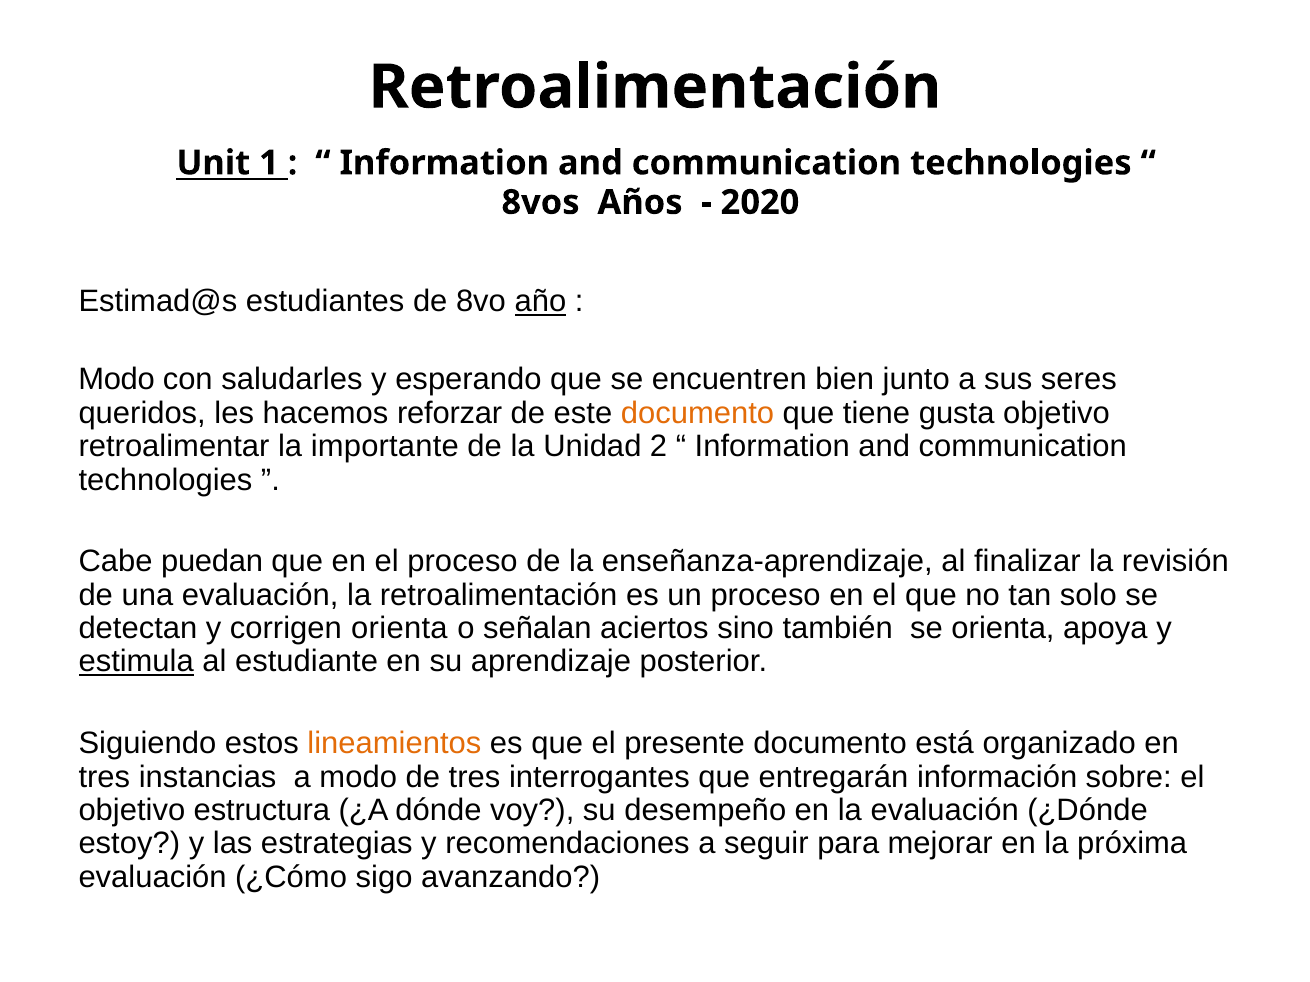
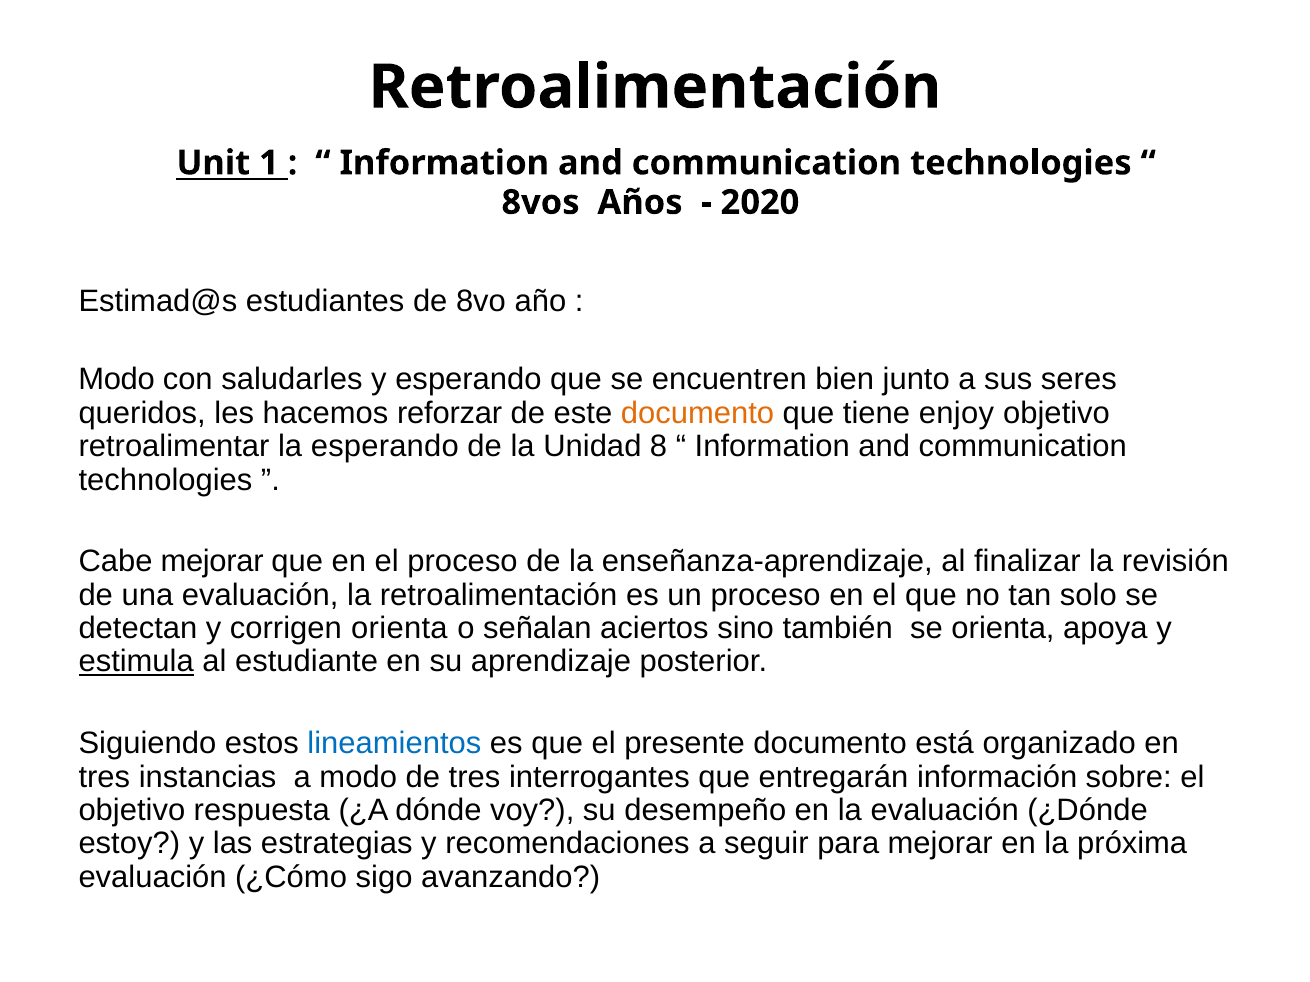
año underline: present -> none (540, 302)
gusta: gusta -> enjoy (957, 413)
la importante: importante -> esperando (385, 447)
2: 2 -> 8 (659, 447)
Cabe puedan: puedan -> mejorar (212, 562)
lineamientos colour: orange -> blue (394, 744)
estructura: estructura -> respuesta (262, 811)
